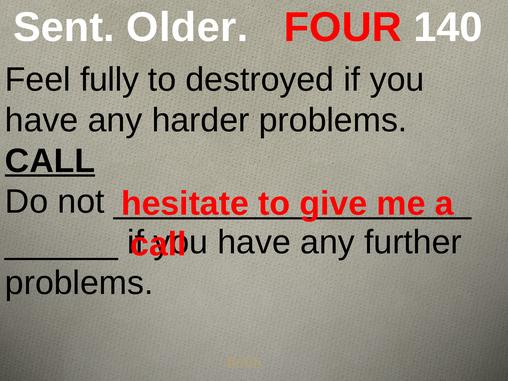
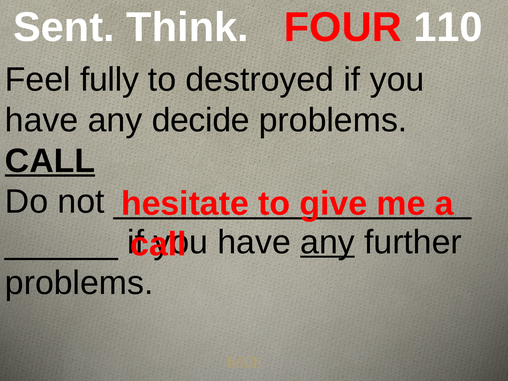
Older: Older -> Think (188, 27)
140: 140 -> 110 (448, 27)
harder: harder -> decide (201, 120)
any underline: none -> present (327, 242)
